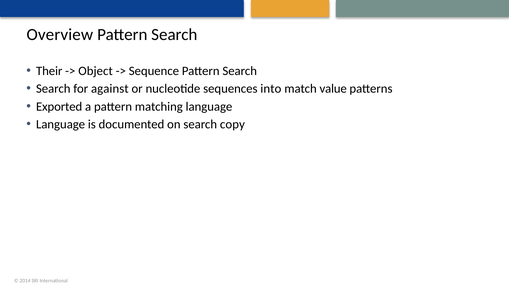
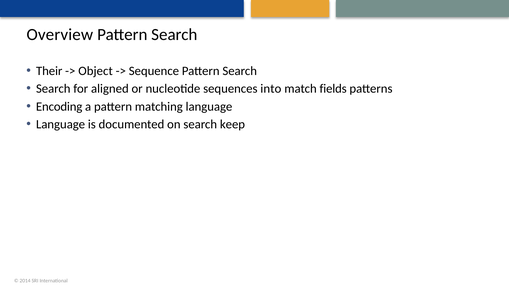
against: against -> aligned (110, 89)
value: value -> fields (333, 89)
Exported: Exported -> Encoding (59, 107)
copy: copy -> keep (232, 124)
